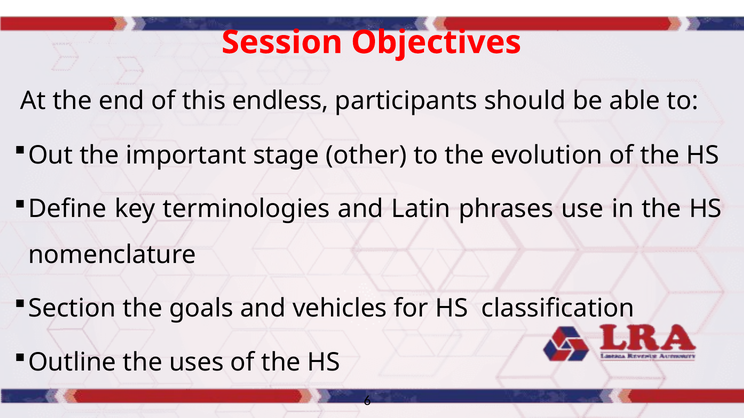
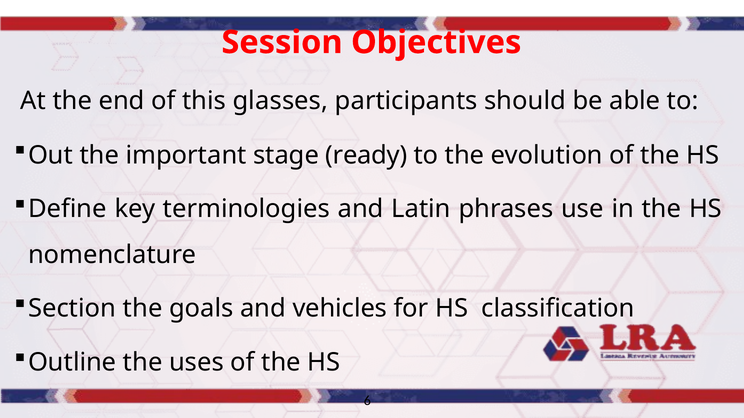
endless: endless -> glasses (280, 101)
other: other -> ready (366, 155)
